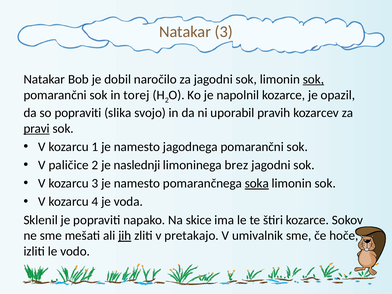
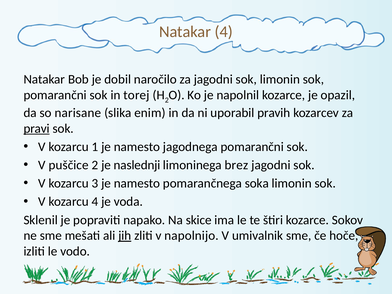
Natakar 3: 3 -> 4 (224, 32)
sok underline: present -> none (313, 79)
so popraviti: popraviti -> narisane (78, 113)
svojo: svojo -> enim (150, 113)
paličice: paličice -> puščice (69, 165)
soka underline: present -> none (257, 183)
pretakajo: pretakajo -> napolnijo (192, 236)
